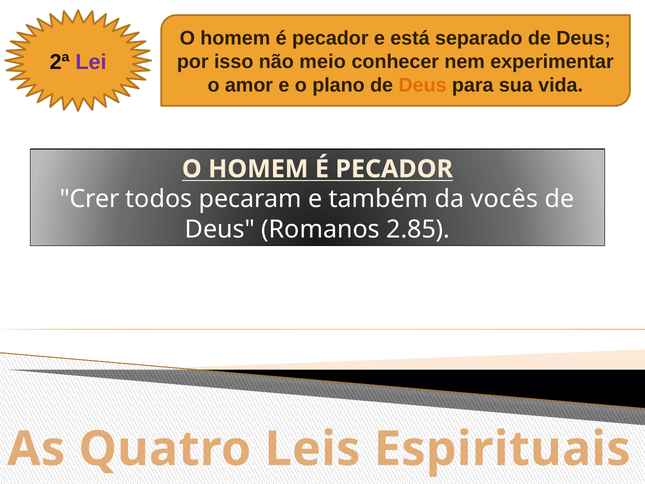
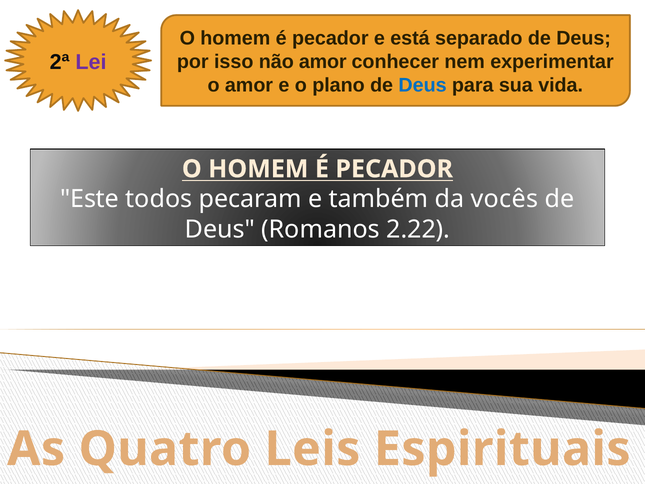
não meio: meio -> amor (323, 62)
Deus colour: orange -> blue (423, 85)
Crer: Crer -> Este (90, 199)
2.85: 2.85 -> 2.22 (418, 229)
